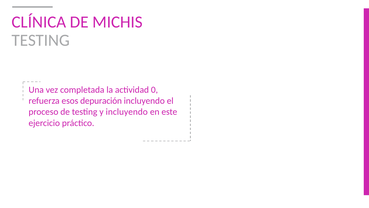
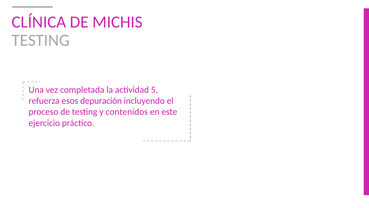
0: 0 -> 5 (154, 90)
y incluyendo: incluyendo -> contenidos (127, 112)
